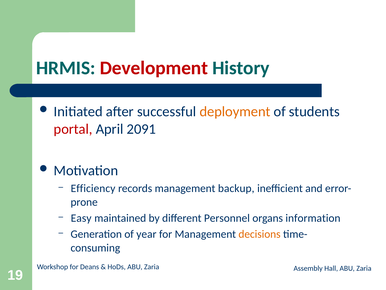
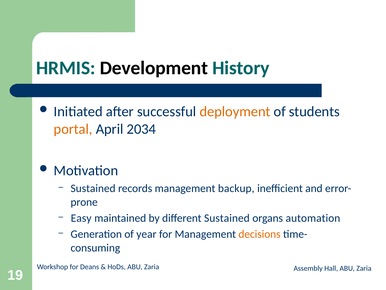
Development colour: red -> black (154, 68)
portal colour: red -> orange (73, 129)
2091: 2091 -> 2034 (141, 129)
Efficiency: Efficiency -> Sustained (93, 188)
different Personnel: Personnel -> Sustained (227, 218)
information: information -> automation (313, 218)
